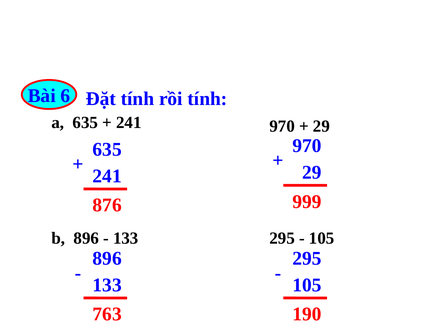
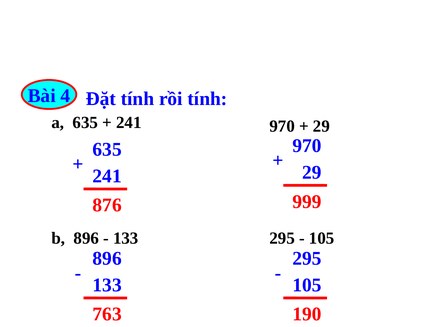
6: 6 -> 4 (65, 96)
